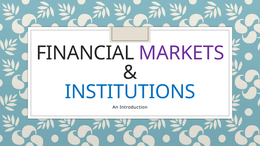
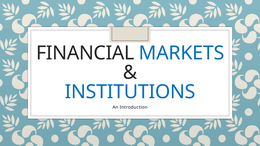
MARKETS colour: purple -> blue (182, 53)
